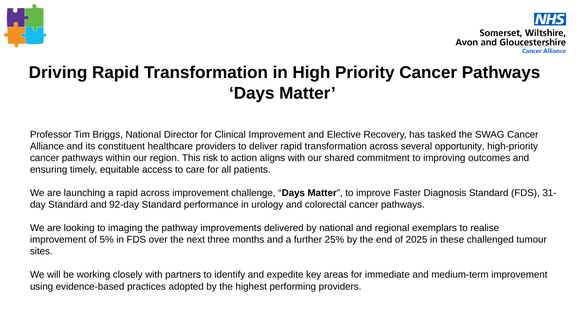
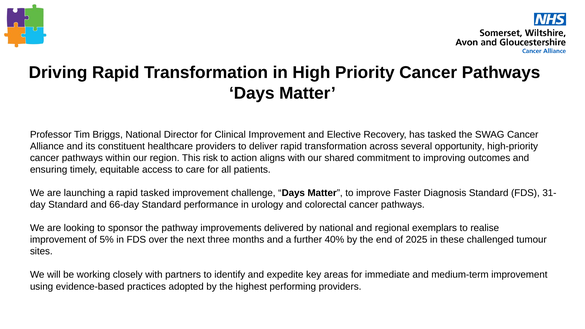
rapid across: across -> tasked (155, 193)
92-day: 92-day -> 66-day (124, 205)
imaging: imaging -> sponsor (125, 228)
25%: 25% -> 40% (334, 240)
